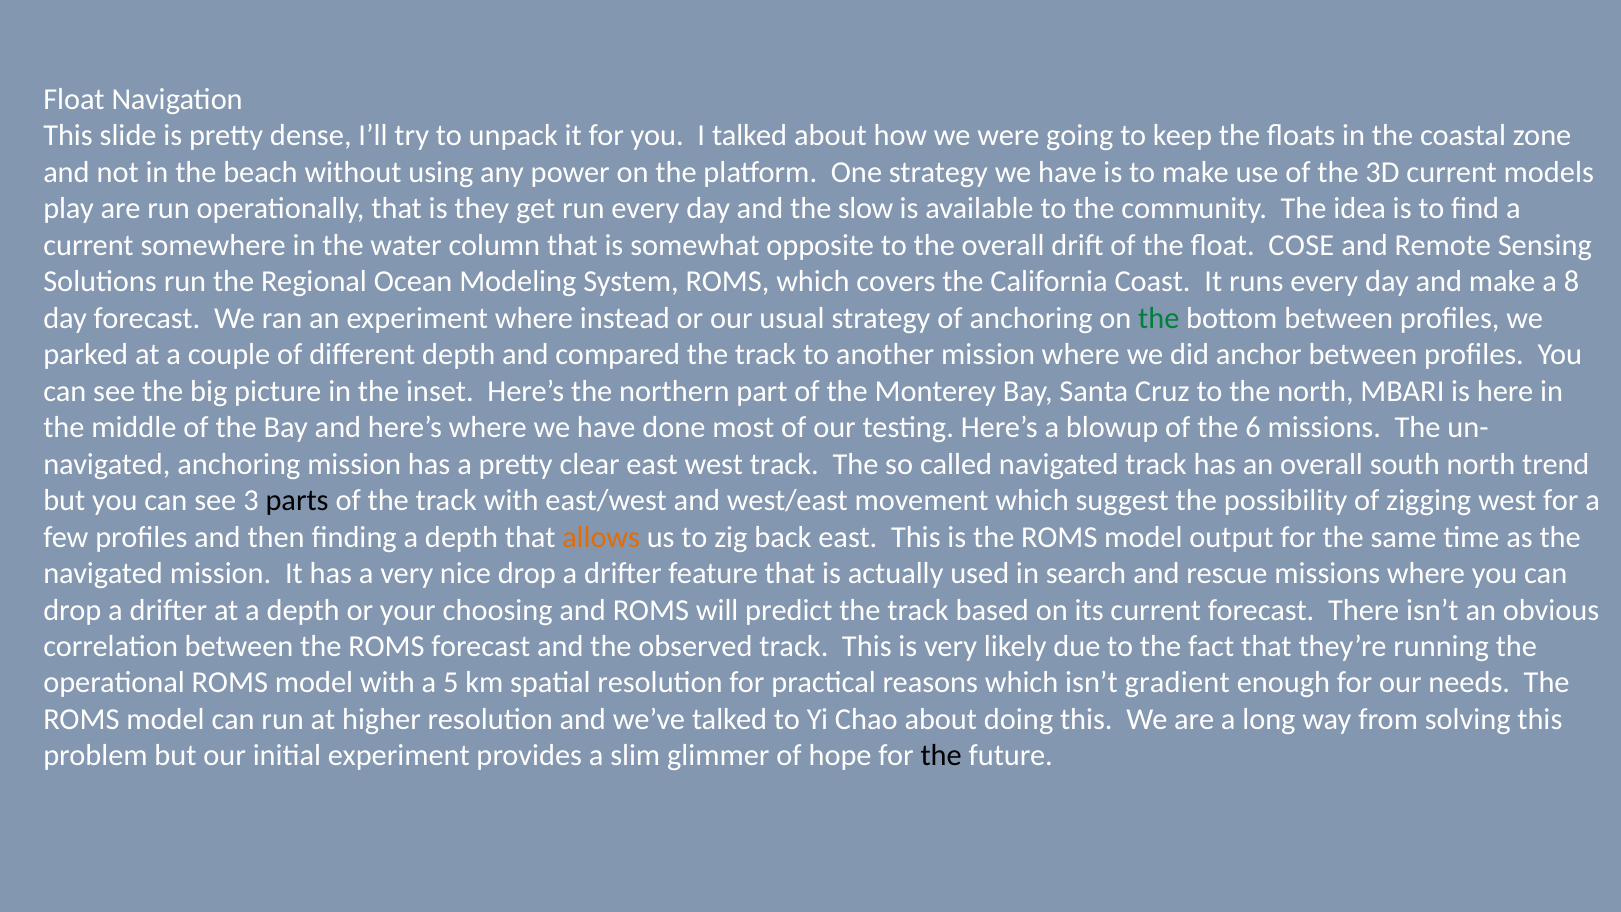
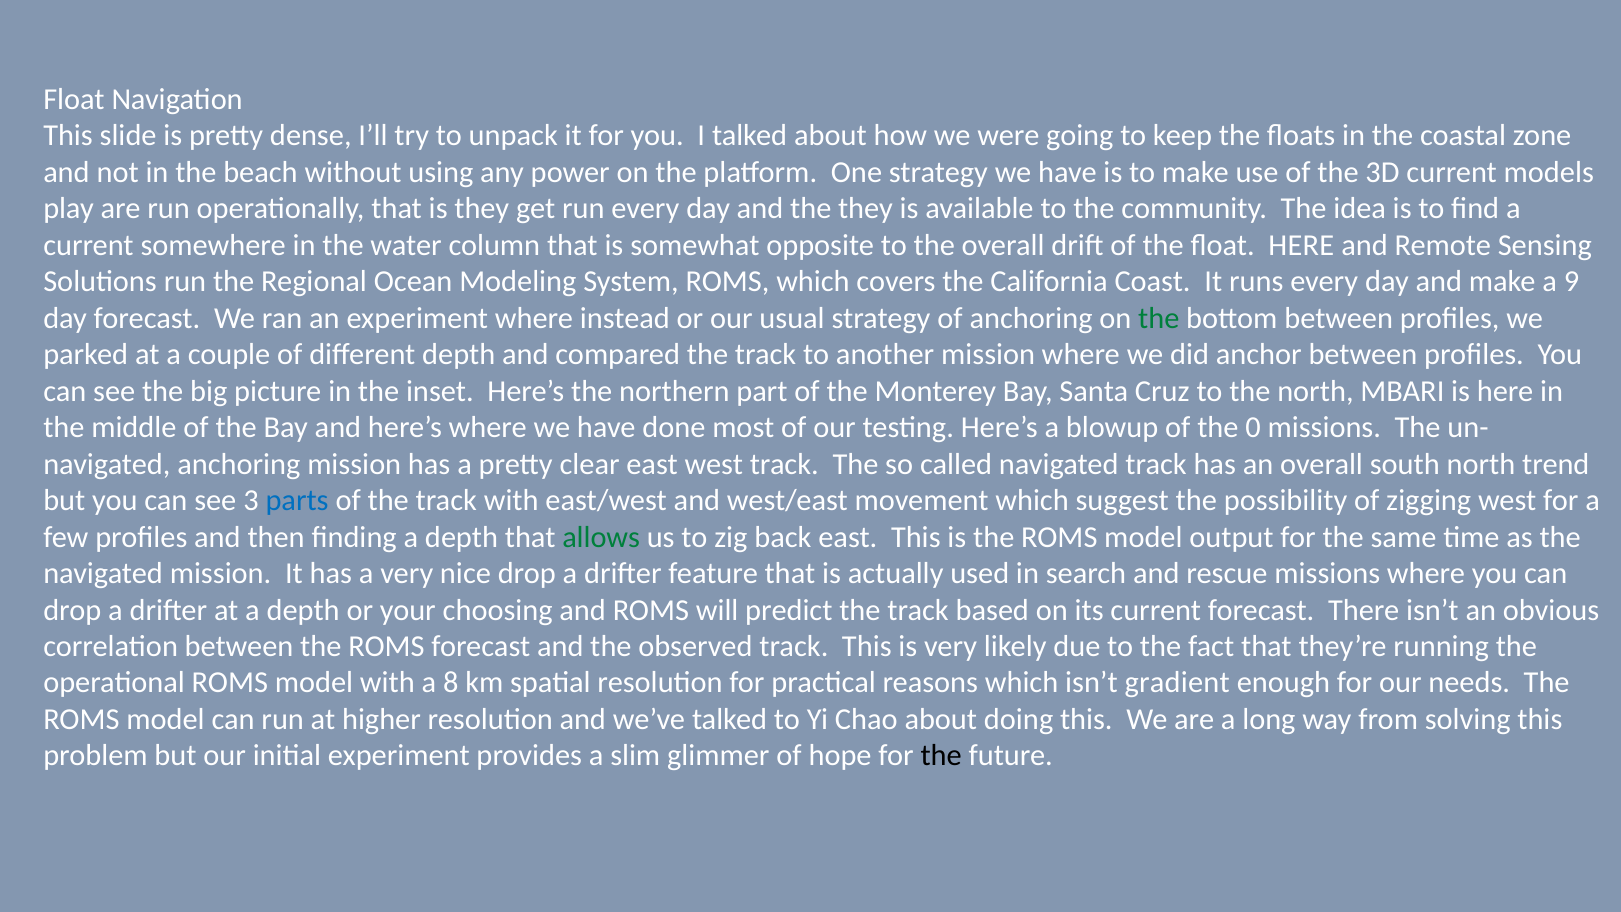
the slow: slow -> they (865, 209)
float COSE: COSE -> HERE (1301, 245)
8: 8 -> 9 (1572, 282)
6: 6 -> 0 (1253, 427)
parts colour: black -> blue (297, 500)
allows colour: orange -> green (601, 537)
5: 5 -> 8 (451, 683)
